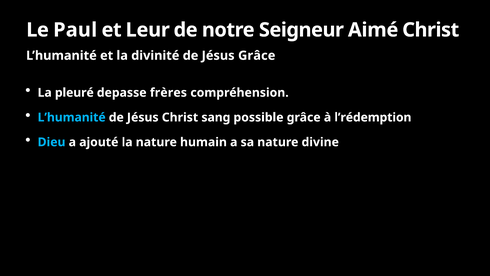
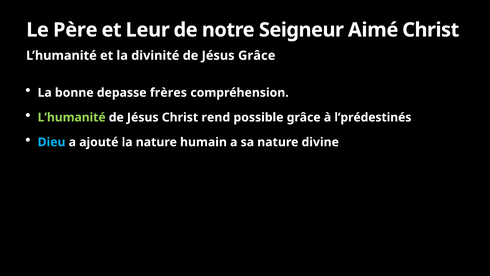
Paul: Paul -> Père (75, 30)
pleuré: pleuré -> bonne (74, 93)
L’humanité colour: light blue -> light green (72, 117)
sang: sang -> rend (216, 117)
l’rédemption: l’rédemption -> l’prédestinés (373, 117)
